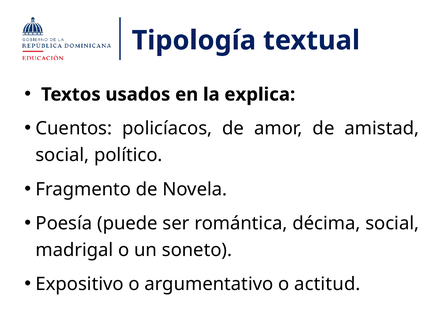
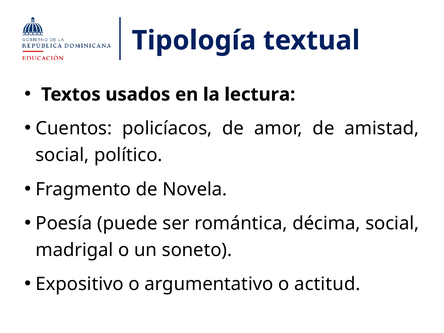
explica: explica -> lectura (260, 94)
